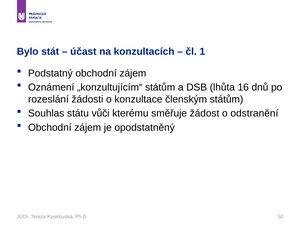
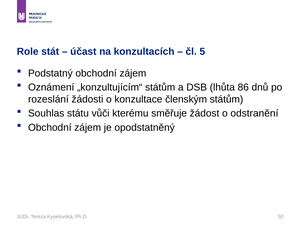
Bylo: Bylo -> Role (28, 52)
1: 1 -> 5 (202, 52)
16: 16 -> 86 (243, 87)
